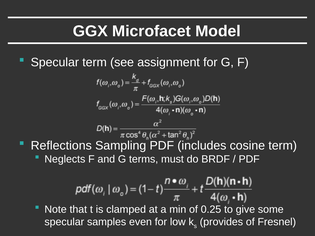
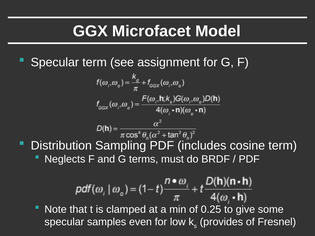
Reflections: Reflections -> Distribution (61, 146)
